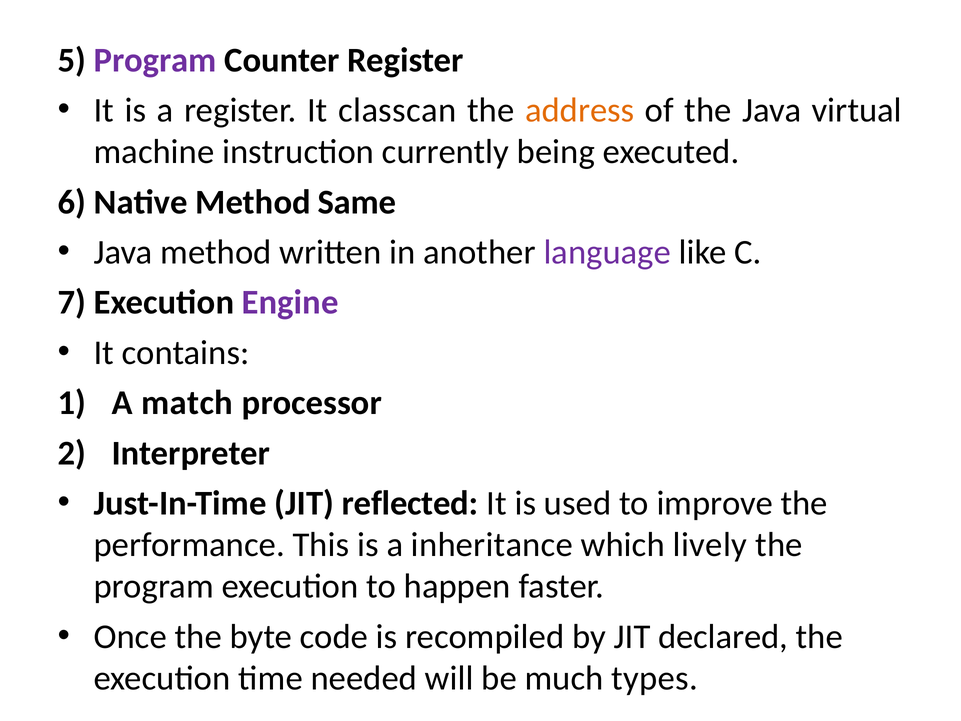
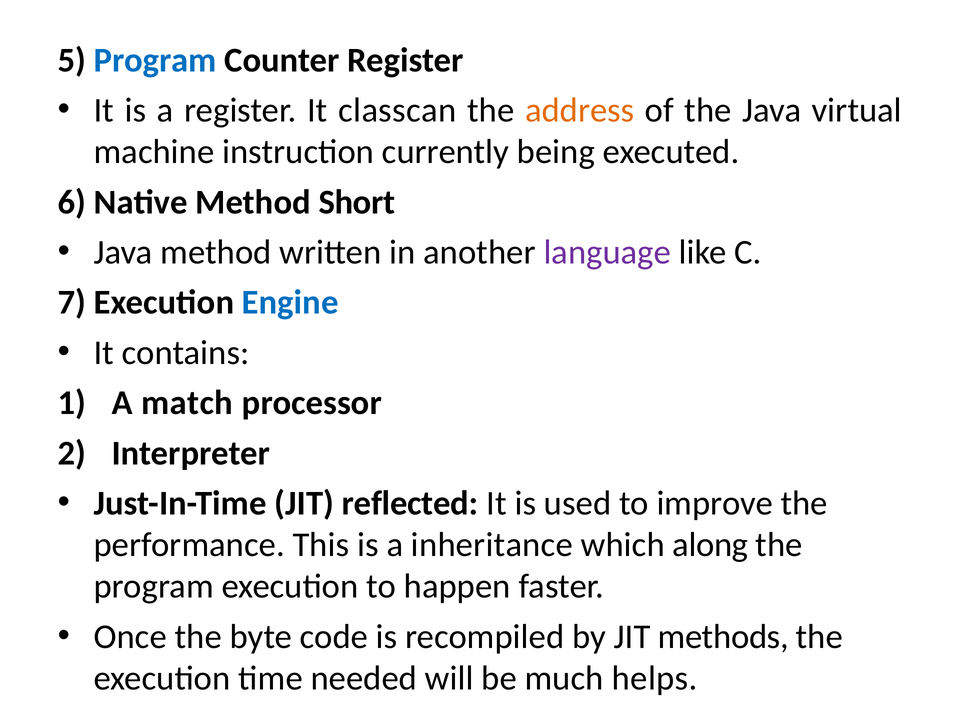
Program colour: purple -> blue (155, 60)
Same: Same -> Short (357, 202)
Engine colour: purple -> blue (290, 302)
lively: lively -> along (710, 545)
declared: declared -> methods (723, 636)
types: types -> helps (655, 678)
